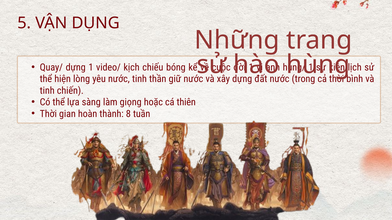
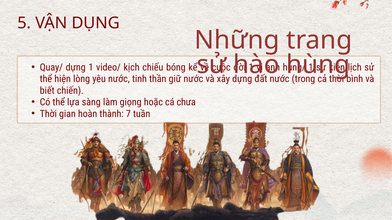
tinh: tinh -> biết (47, 91)
thiên: thiên -> chưa (186, 102)
8: 8 -> 7 (128, 114)
